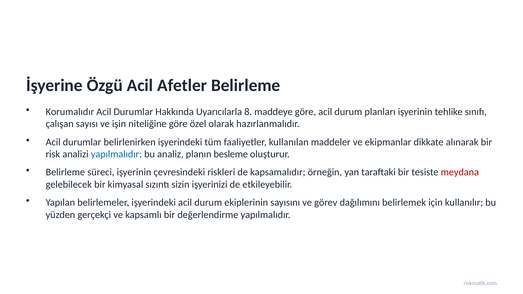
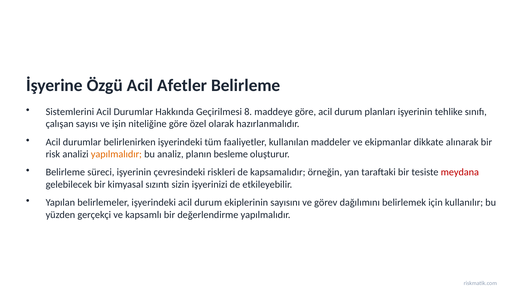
Korumalıdır: Korumalıdır -> Sistemlerini (70, 112)
Uyarıcılarla: Uyarıcılarla -> Geçirilmesi (219, 112)
yapılmalıdır colour: blue -> orange (116, 154)
